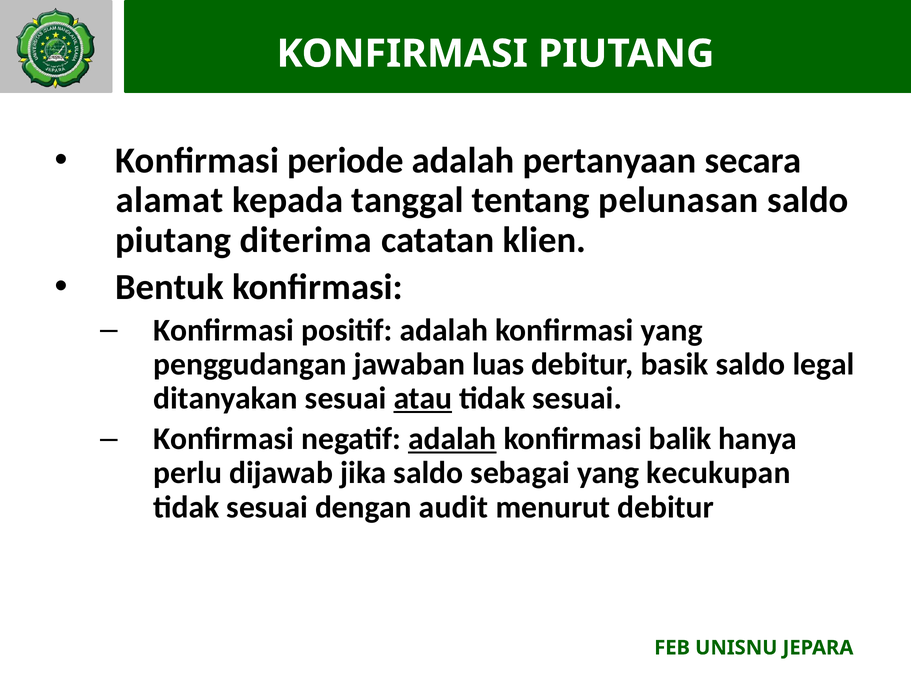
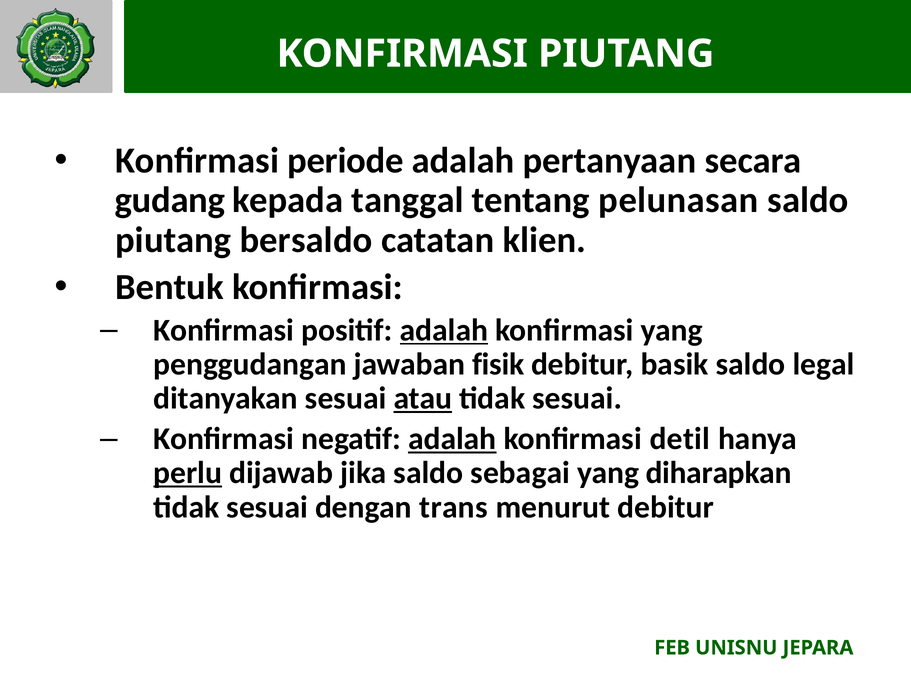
alamat: alamat -> gudang (170, 200)
diterima: diterima -> bersaldo (306, 240)
adalah underline: none -> present (444, 330)
luas: luas -> fisik (498, 364)
balik: balik -> detil (680, 439)
perlu underline: none -> present (188, 473)
kecukupan: kecukupan -> diharapkan (719, 473)
audit: audit -> trans (454, 507)
